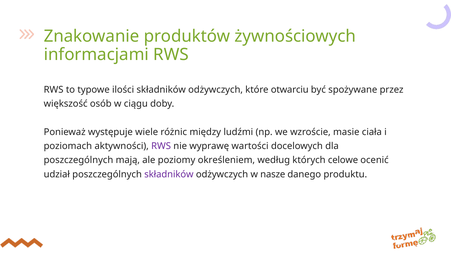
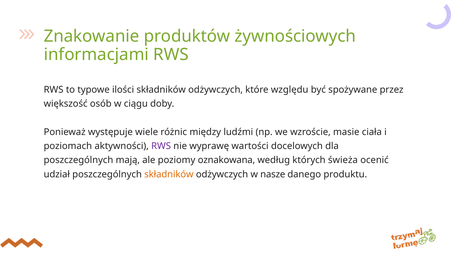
otwarciu: otwarciu -> względu (290, 90)
określeniem: określeniem -> oznakowana (226, 160)
celowe: celowe -> świeża (343, 160)
składników colour: purple -> orange (169, 174)
